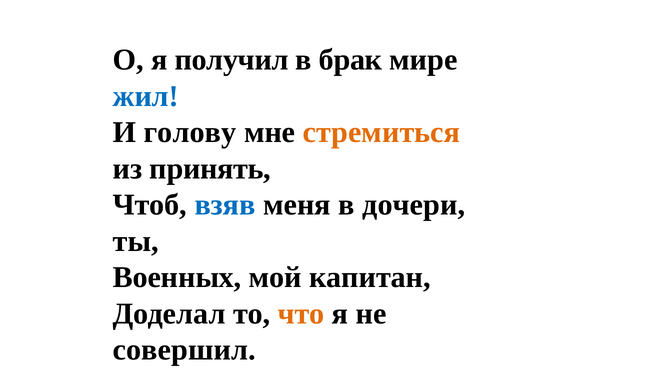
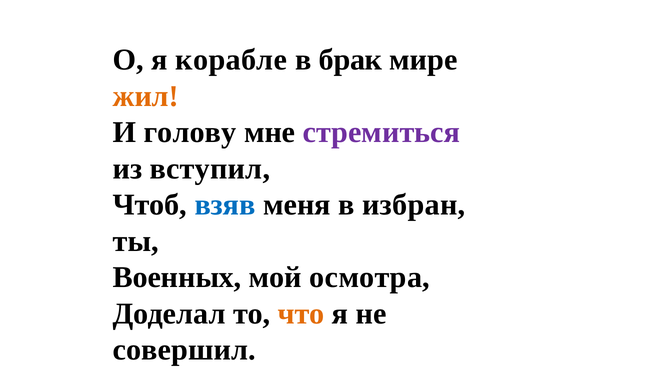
получил: получил -> корабле (231, 60)
жил colour: blue -> orange (146, 96)
стремиться colour: orange -> purple (382, 132)
принять: принять -> вступил (210, 168)
дочери: дочери -> избран (414, 205)
капитан: капитан -> осмотра (370, 277)
